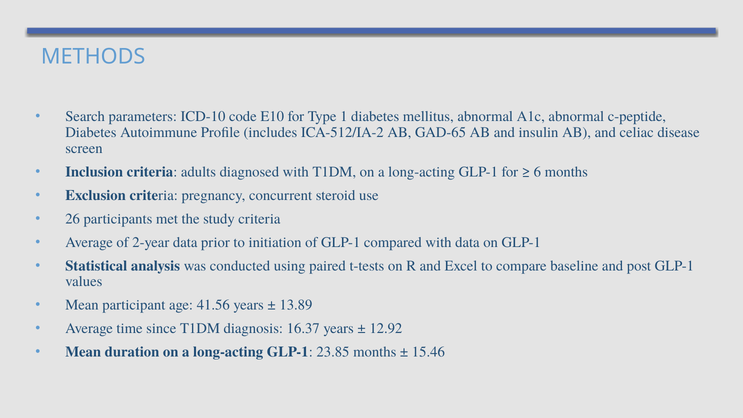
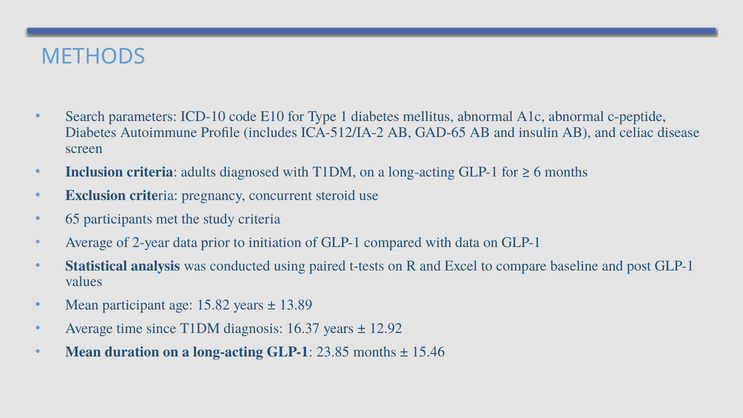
26: 26 -> 65 (73, 219)
41.56: 41.56 -> 15.82 (213, 305)
